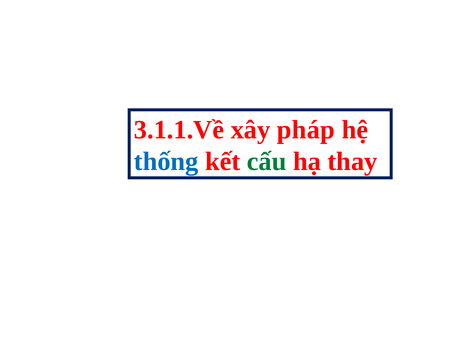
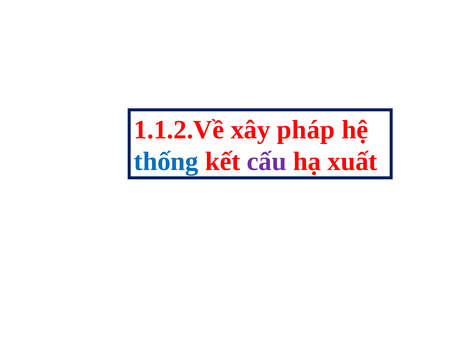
3.1.1.Về: 3.1.1.Về -> 1.1.2.Về (179, 130)
cấu colour: green -> purple (267, 162)
thay: thay -> xuất (352, 162)
